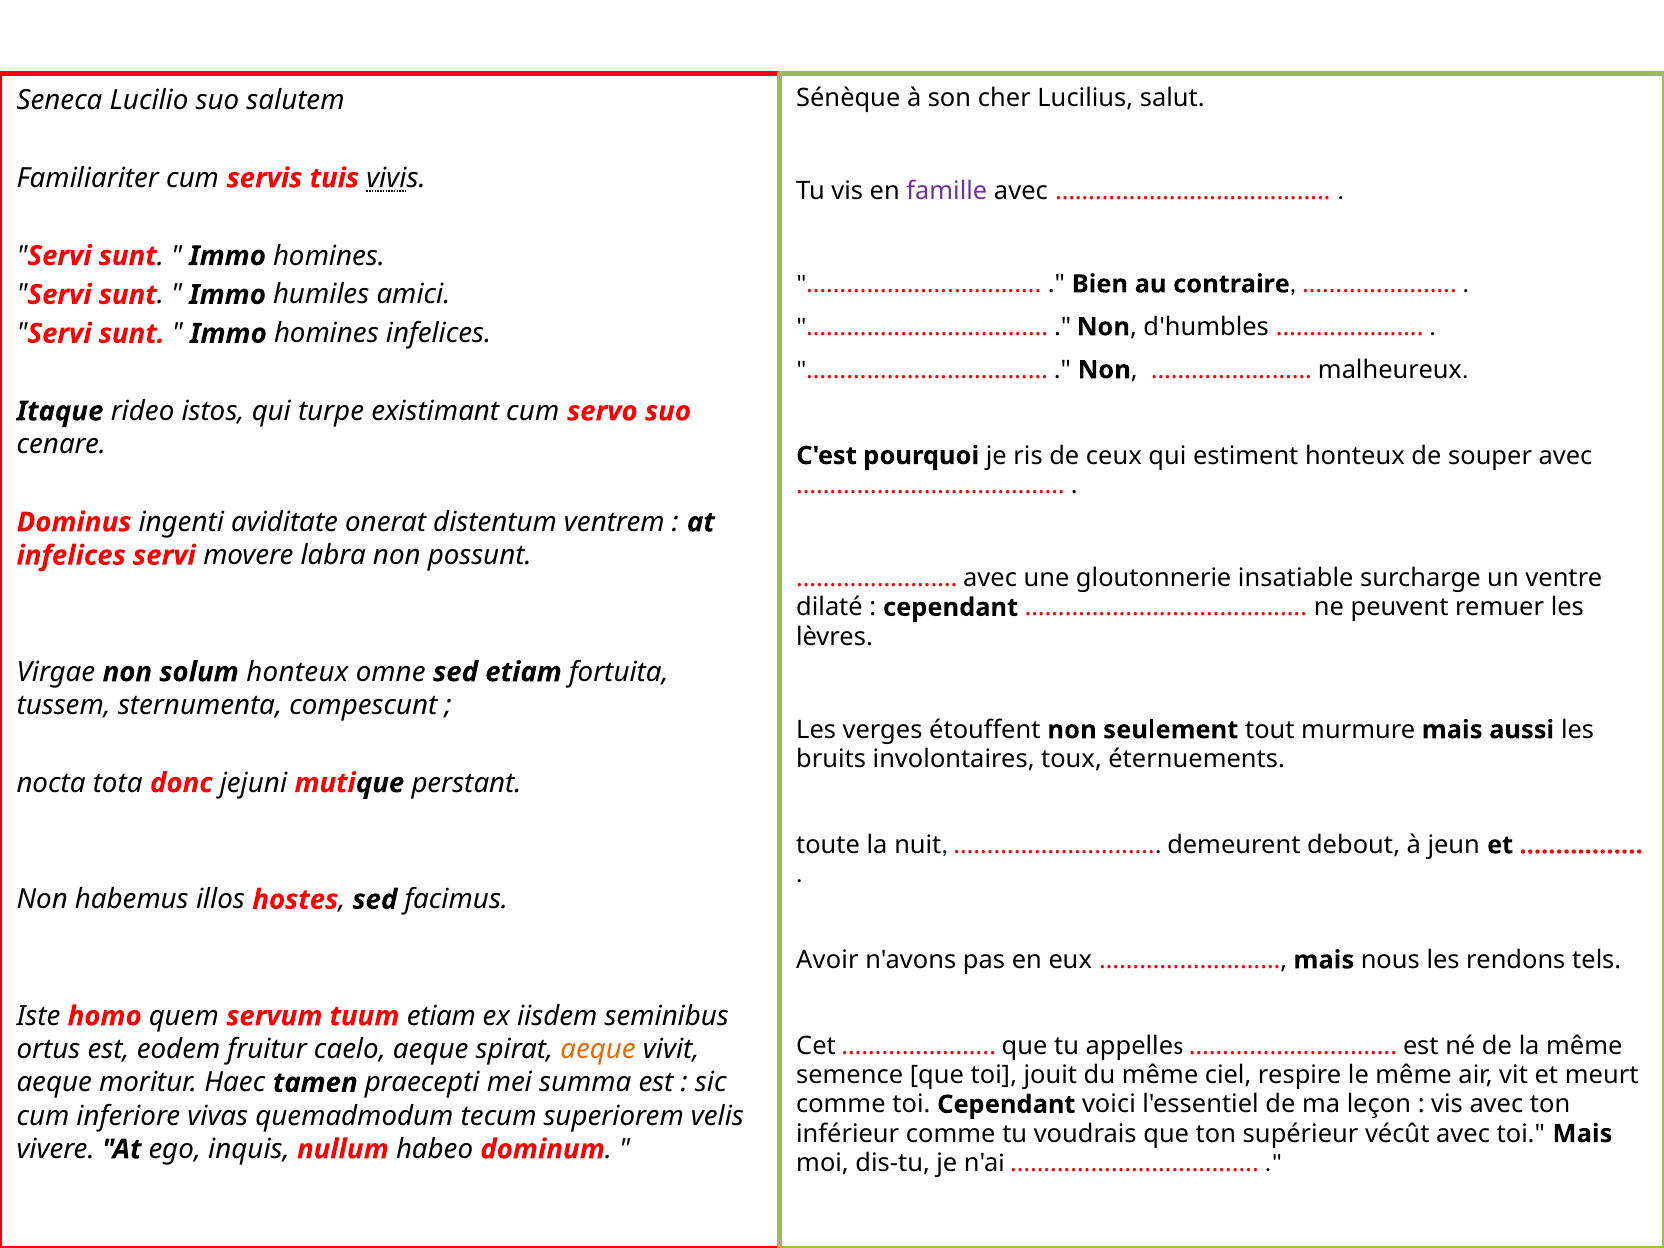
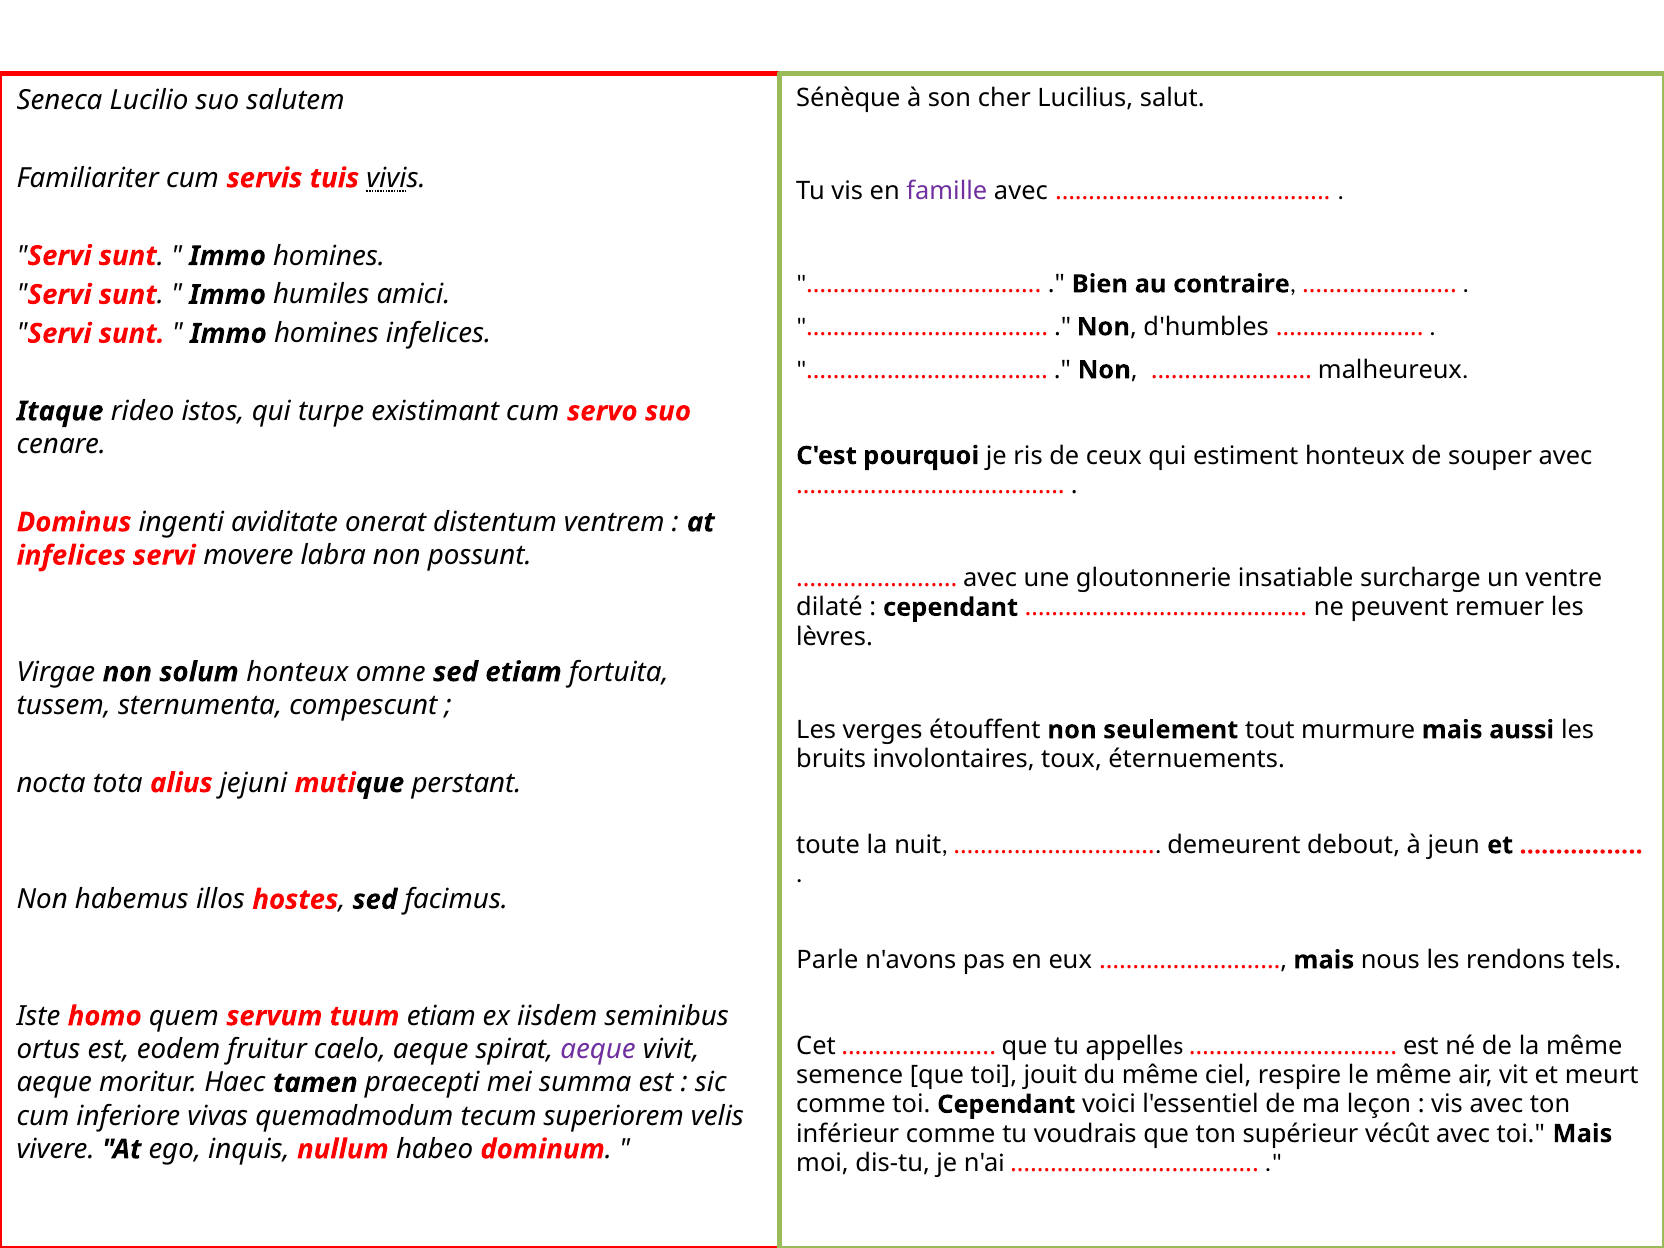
donc: donc -> alius (181, 783)
Avoir: Avoir -> Parle (827, 960)
aeque colour: orange -> purple (598, 1049)
